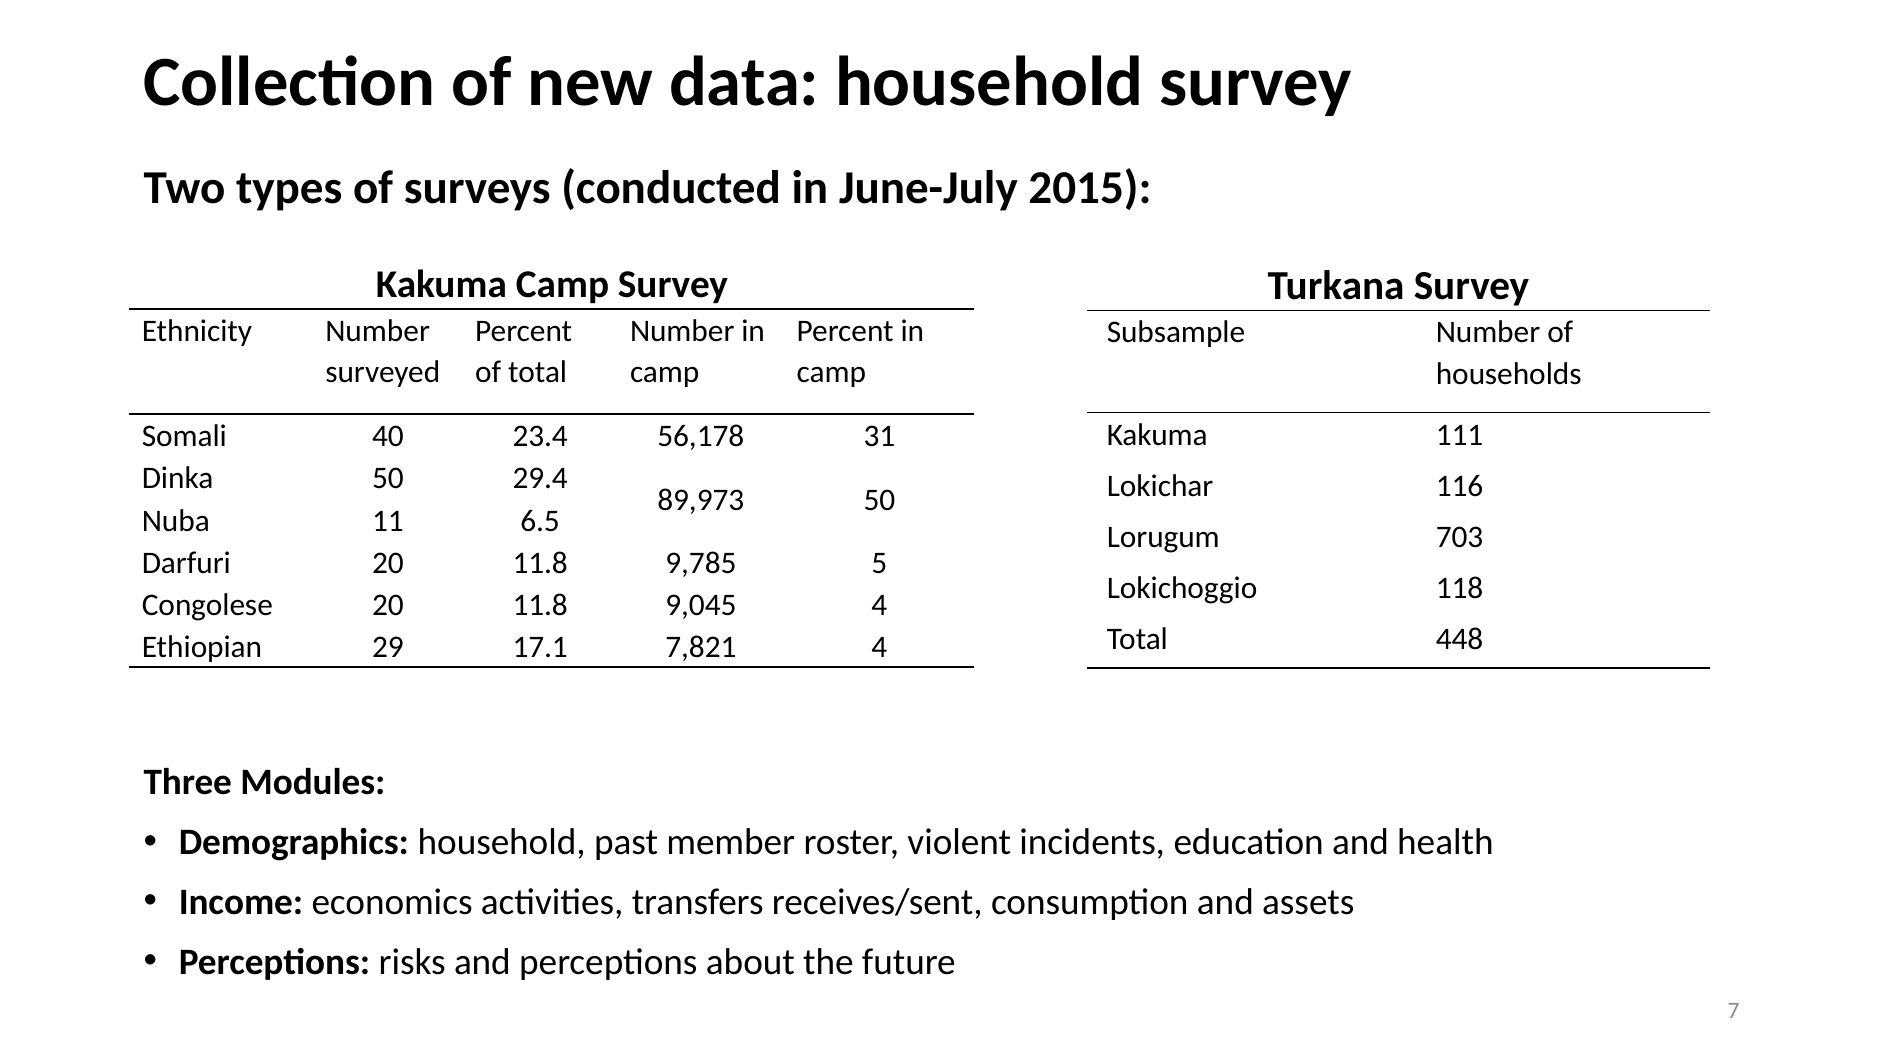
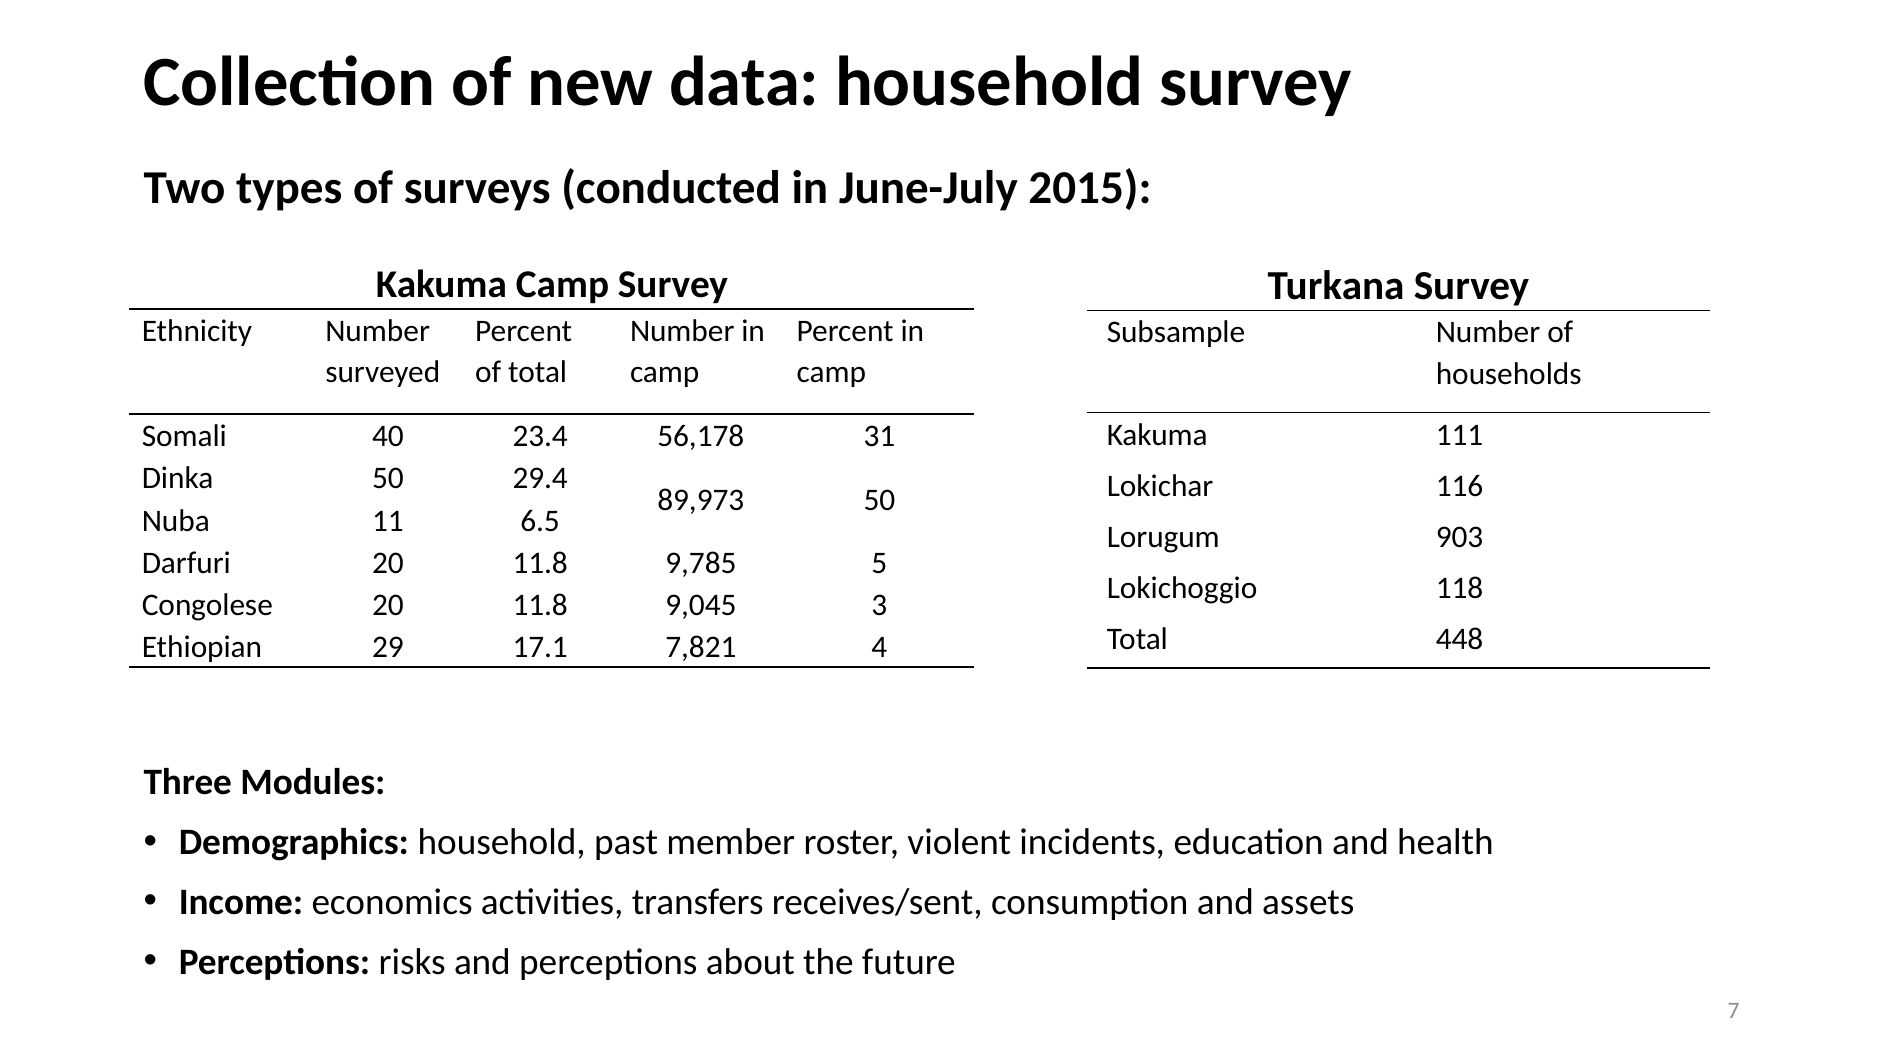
703: 703 -> 903 (1460, 537)
9,045 4: 4 -> 3 (879, 605)
